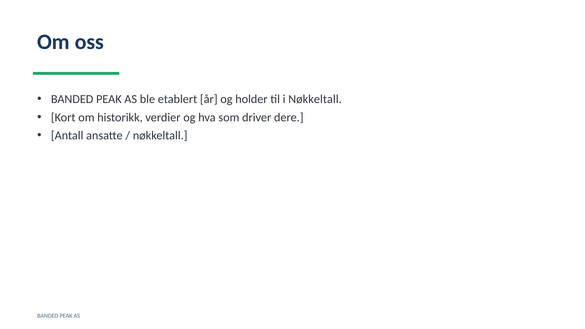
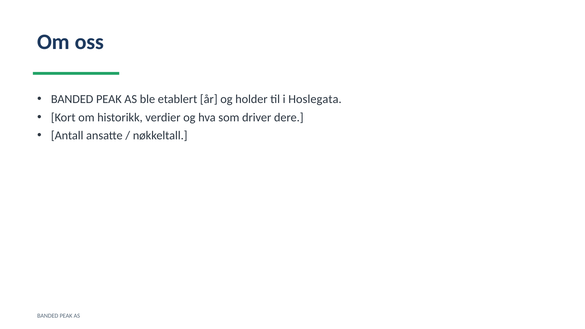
i Nøkkeltall: Nøkkeltall -> Hoslegata (315, 99)
